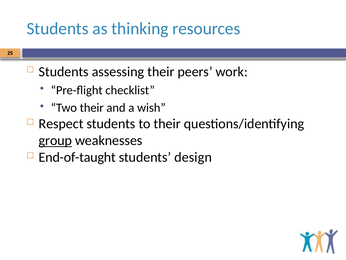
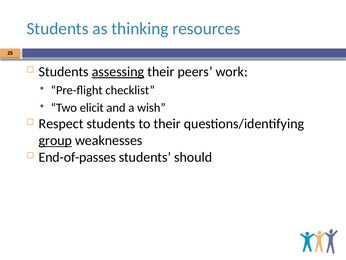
assessing underline: none -> present (118, 72)
Two their: their -> elicit (92, 108)
End-of-taught: End-of-taught -> End-of-passes (77, 157)
design: design -> should (193, 157)
